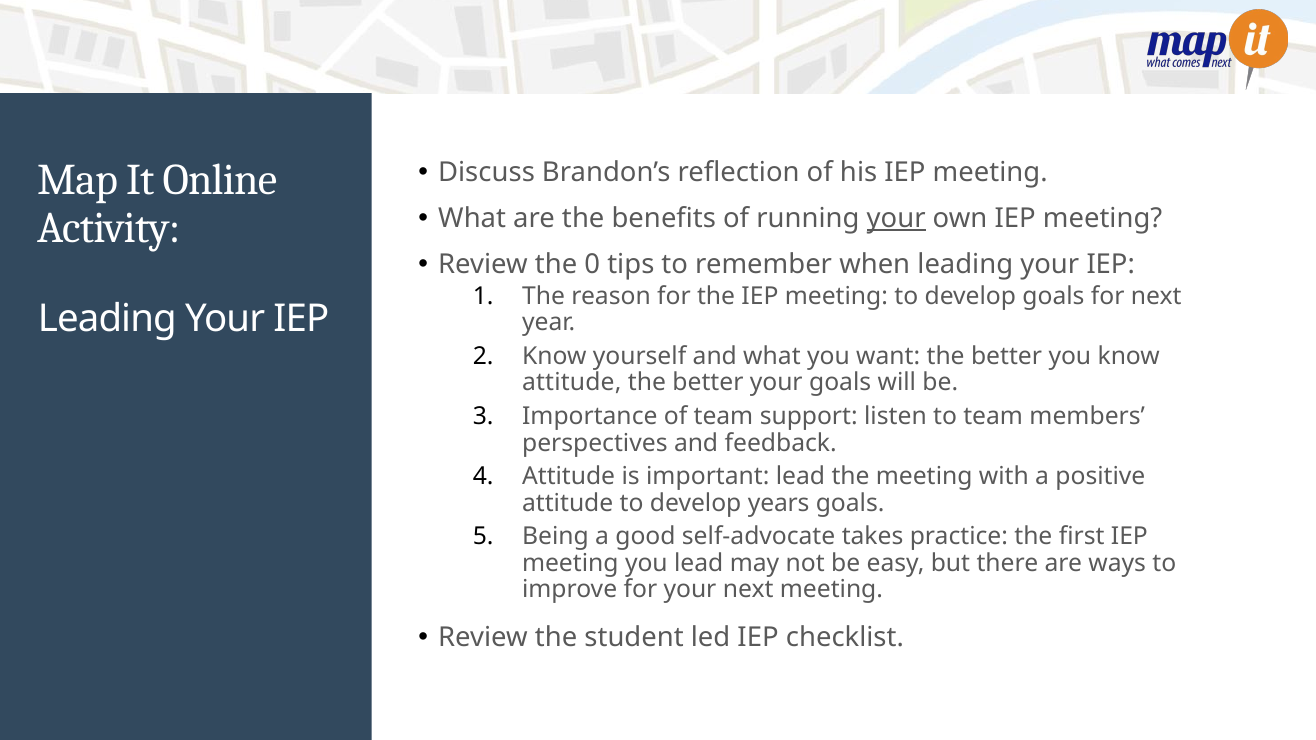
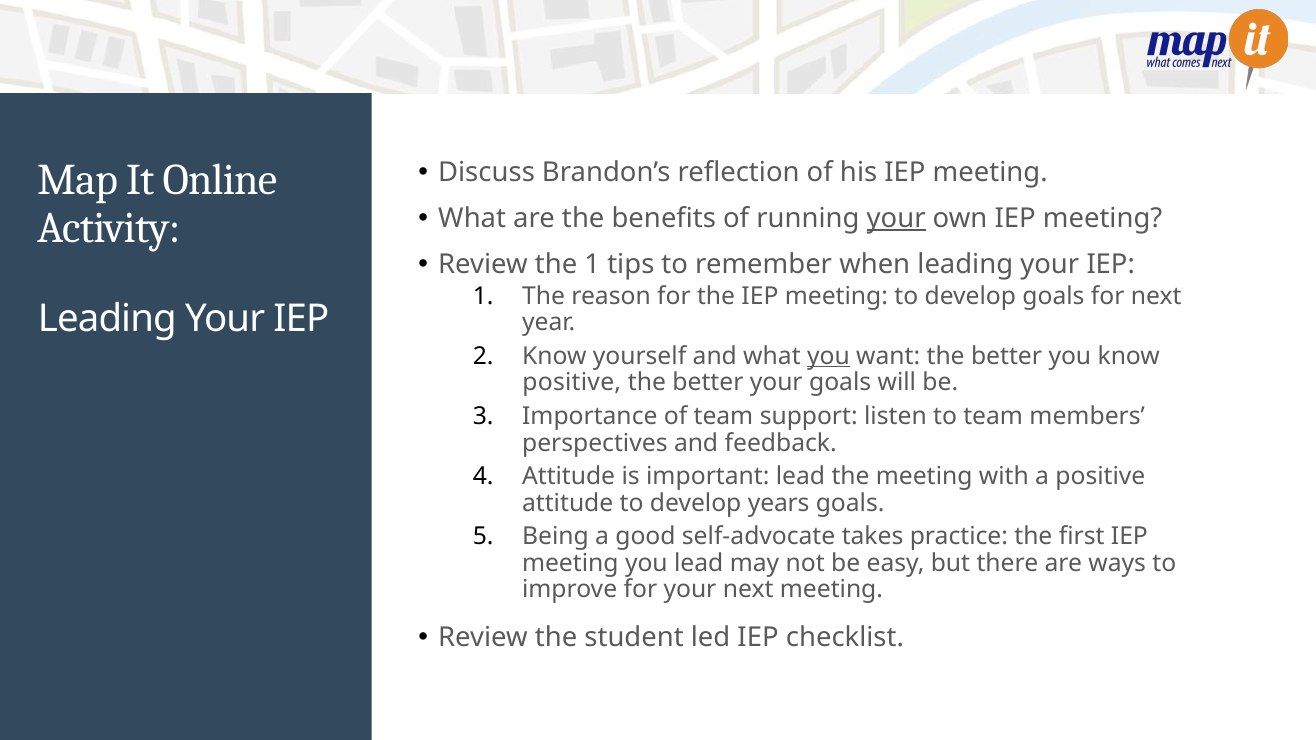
the 0: 0 -> 1 (592, 265)
you underline: none -> present (828, 356)
attitude: attitude -> positive (572, 383)
